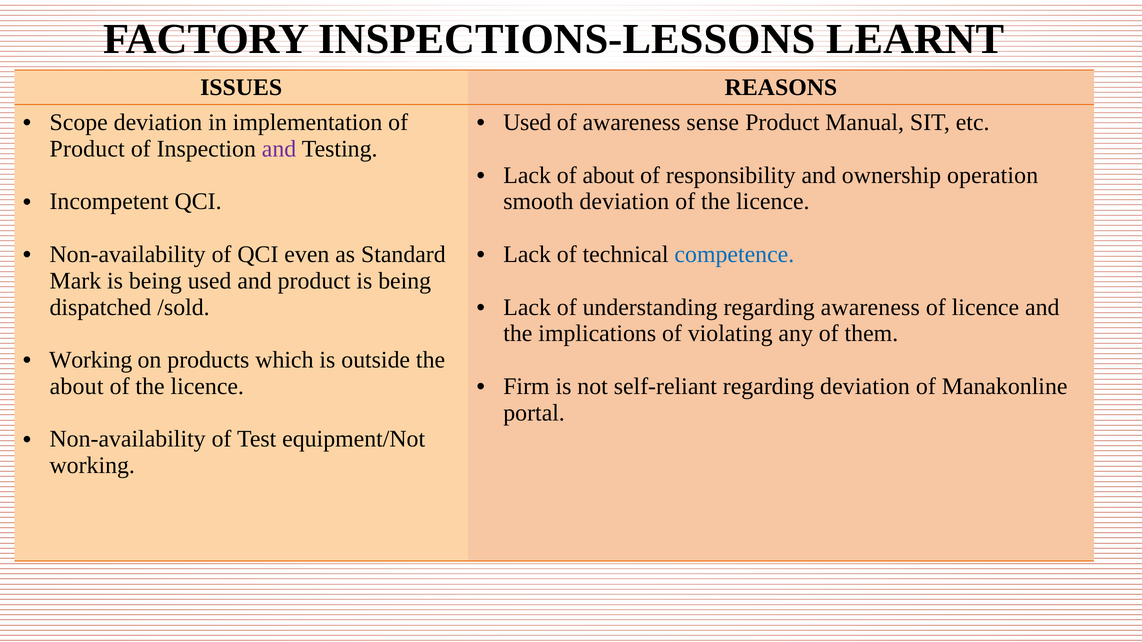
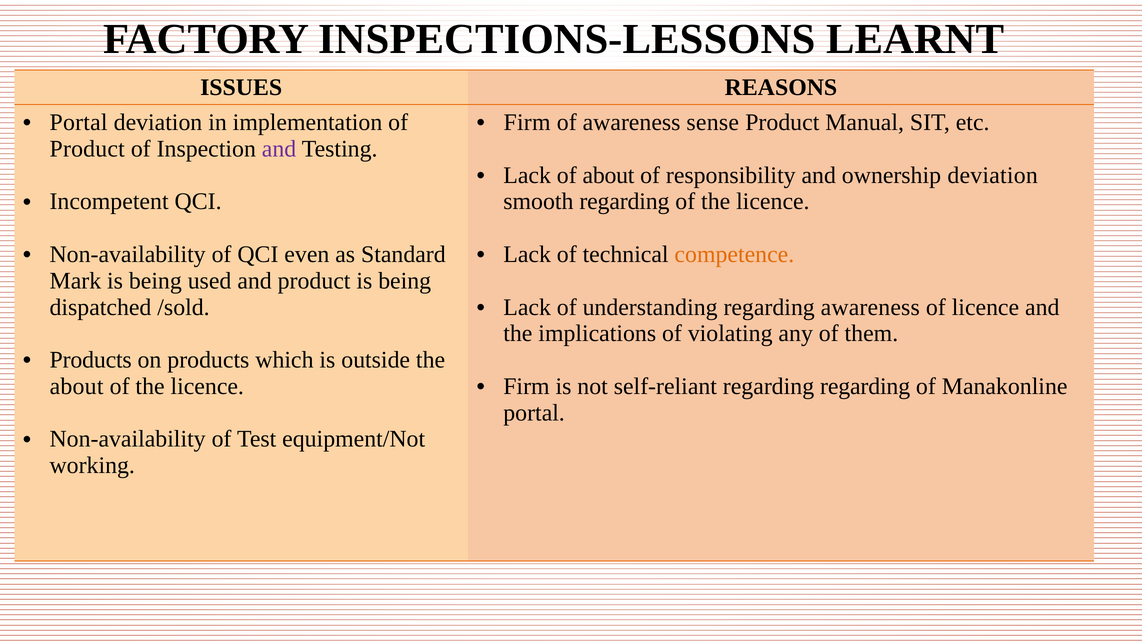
Scope: Scope -> Portal (79, 123)
Used: Used -> Firm (527, 123)
ownership operation: operation -> deviation (993, 175)
smooth deviation: deviation -> regarding (624, 202)
competence colour: blue -> orange (734, 255)
Working: Working -> Products (91, 360)
regarding deviation: deviation -> regarding (865, 387)
